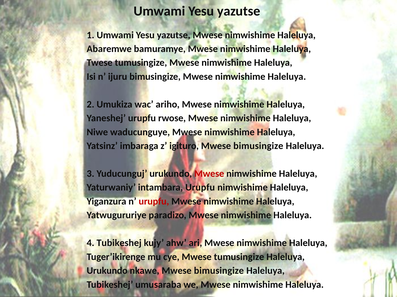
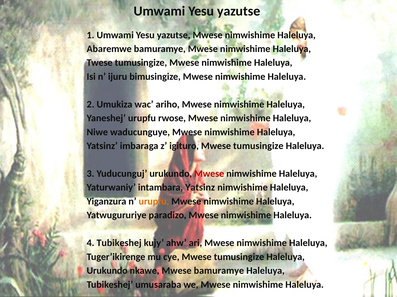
igituro Mwese bimusingize: bimusingize -> tumusingize (258, 146)
intambara Urupfu: Urupfu -> Yatsinz (200, 188)
urupfu colour: red -> orange (154, 202)
nkawe Mwese bimusingize: bimusingize -> bamuramye (219, 271)
